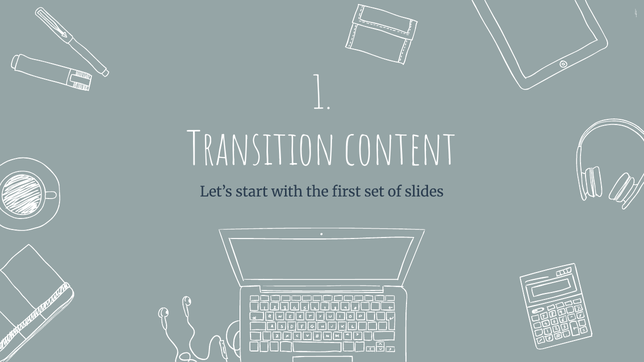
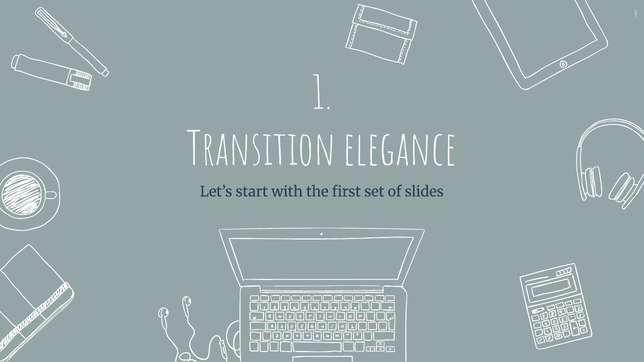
content: content -> elegance (400, 150)
